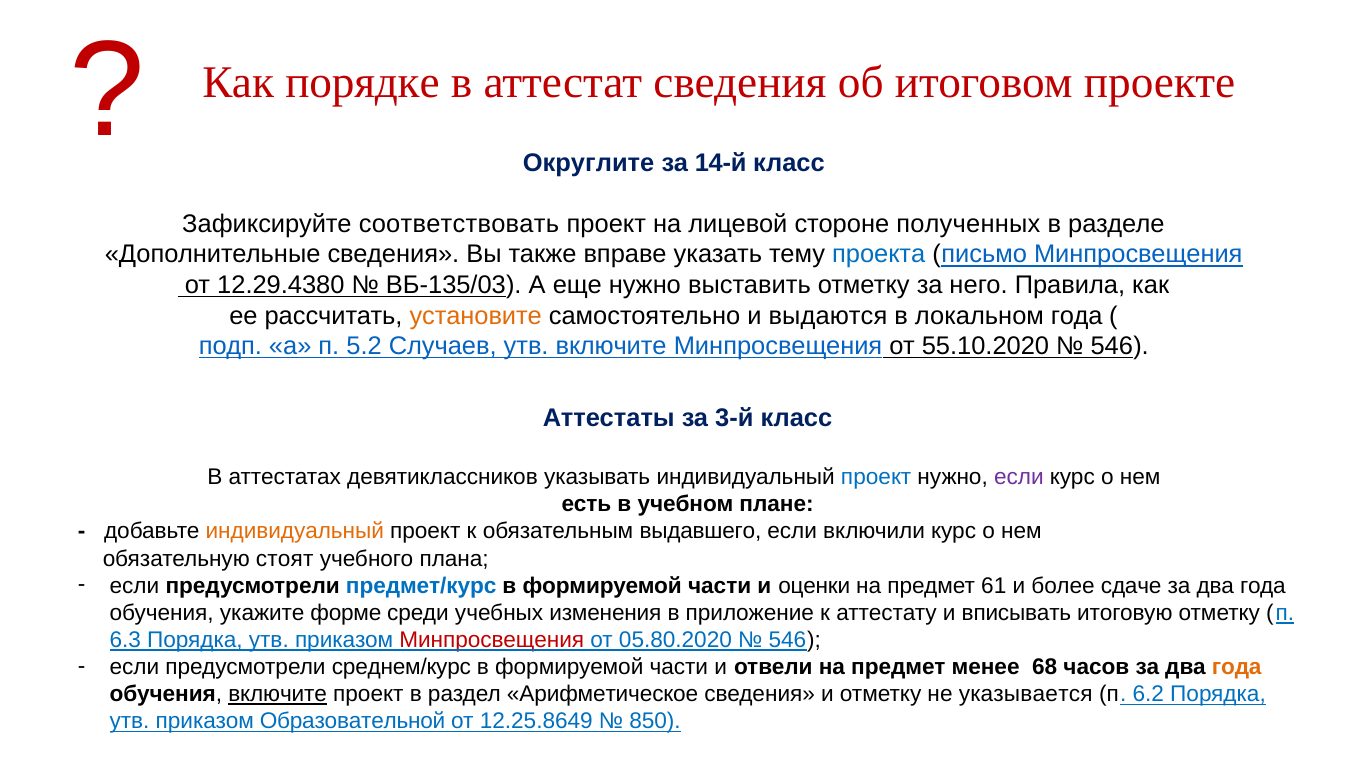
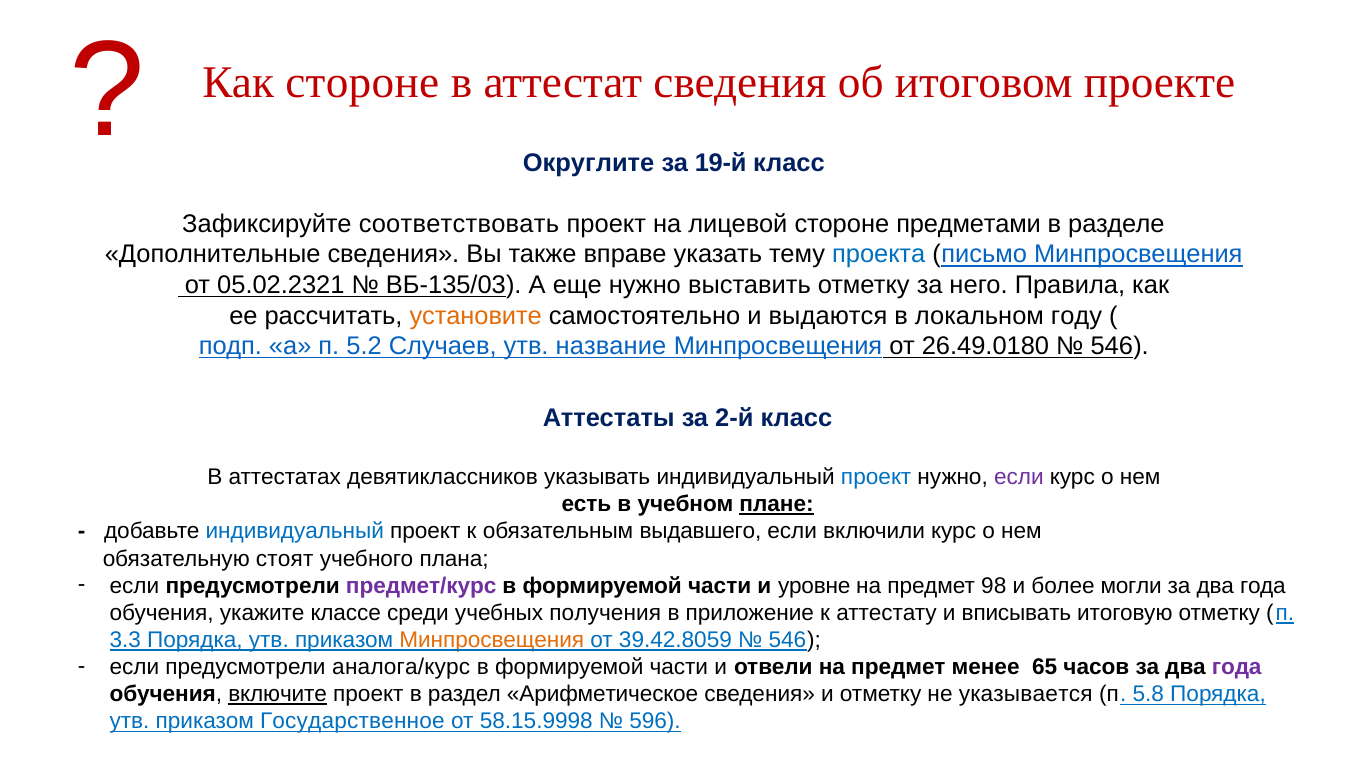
Как порядке: порядке -> стороне (362, 82)
14-й: 14-й -> 19-й (721, 163)
полученных: полученных -> предметами (969, 224)
12.29.4380: 12.29.4380 -> 05.02.2321 (281, 285)
локальном года: года -> году (1077, 316)
утв включите: включите -> название (611, 346)
55.10.2020: 55.10.2020 -> 26.49.0180 (985, 346)
3-й: 3-й -> 2-й (734, 418)
плане underline: none -> present (777, 504)
индивидуальный colour: orange -> blue (295, 531)
предмет/курс colour: blue -> purple (421, 586)
оценки: оценки -> уровне (814, 586)
61: 61 -> 98 (994, 586)
сдаче: сдаче -> могли (1131, 586)
форме: форме -> классе (346, 613)
изменения: изменения -> получения (605, 613)
6.3: 6.3 -> 3.3 (125, 640)
Минпросвещения colour: red -> orange (492, 640)
05.80.2020: 05.80.2020 -> 39.42.8059 (675, 640)
среднем/курс: среднем/курс -> аналога/курс (401, 667)
68: 68 -> 65 (1045, 667)
года colour: orange -> purple (1237, 667)
6.2: 6.2 -> 5.8 (1148, 694)
Образовательной: Образовательной -> Государственное (352, 721)
12.25.8649: 12.25.8649 -> 58.15.9998 (536, 721)
850: 850 -> 596 (655, 721)
